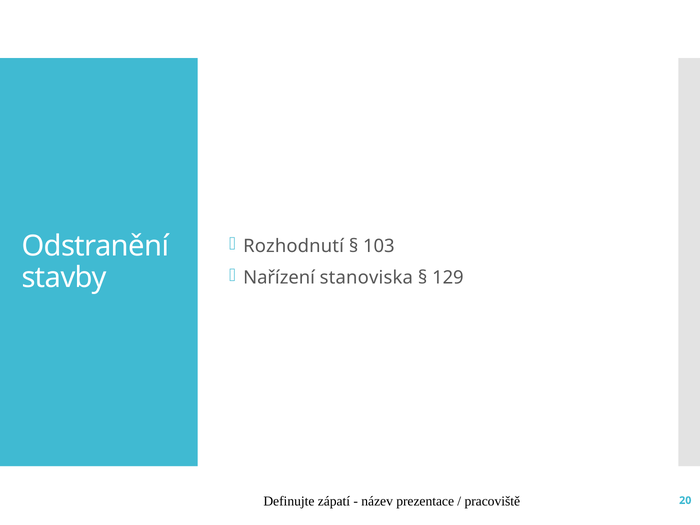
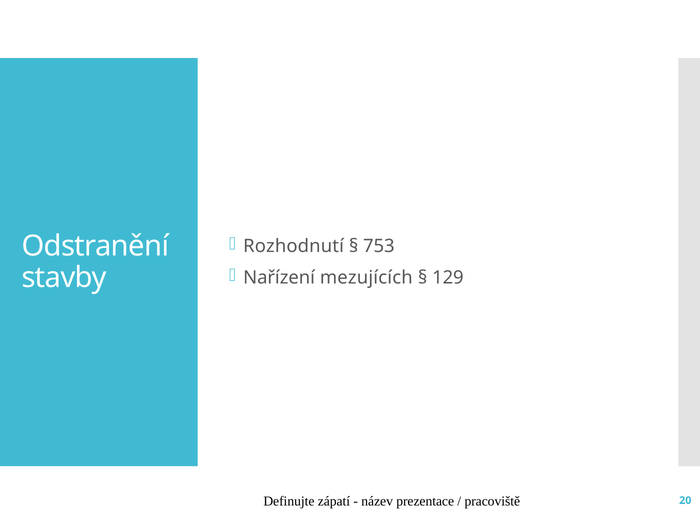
103: 103 -> 753 (379, 246)
stanoviska: stanoviska -> mezujících (366, 278)
